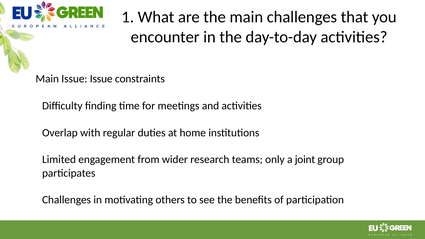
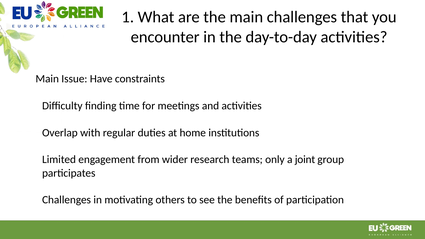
Issue Issue: Issue -> Have (101, 79)
